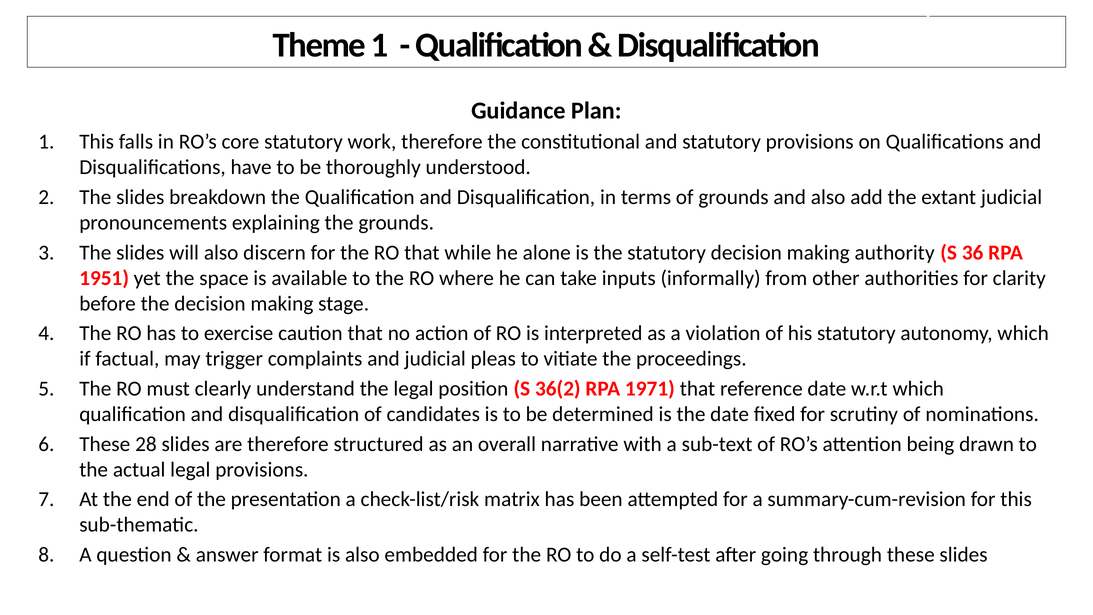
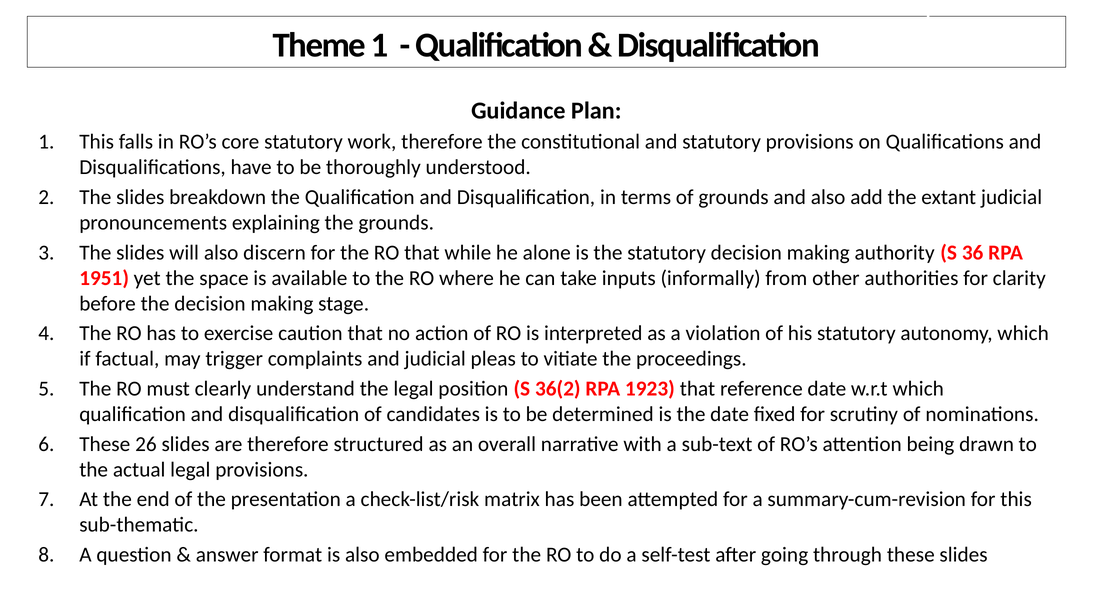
1971: 1971 -> 1923 (650, 389)
28: 28 -> 26 (146, 444)
